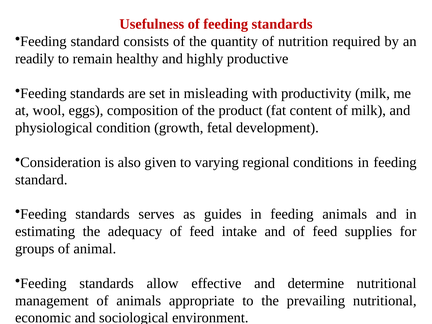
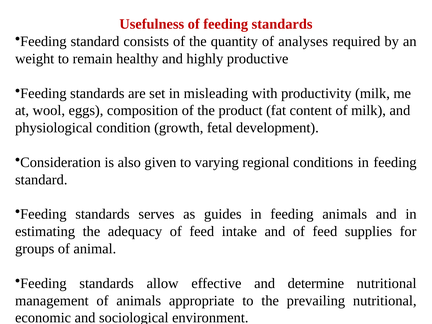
nutrition: nutrition -> analyses (303, 41)
readily: readily -> weight (35, 59)
